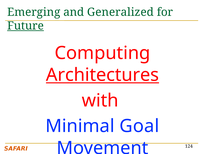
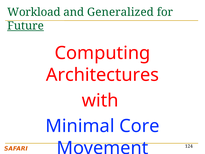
Emerging: Emerging -> Workload (34, 12)
Architectures underline: present -> none (103, 75)
Goal: Goal -> Core (139, 126)
